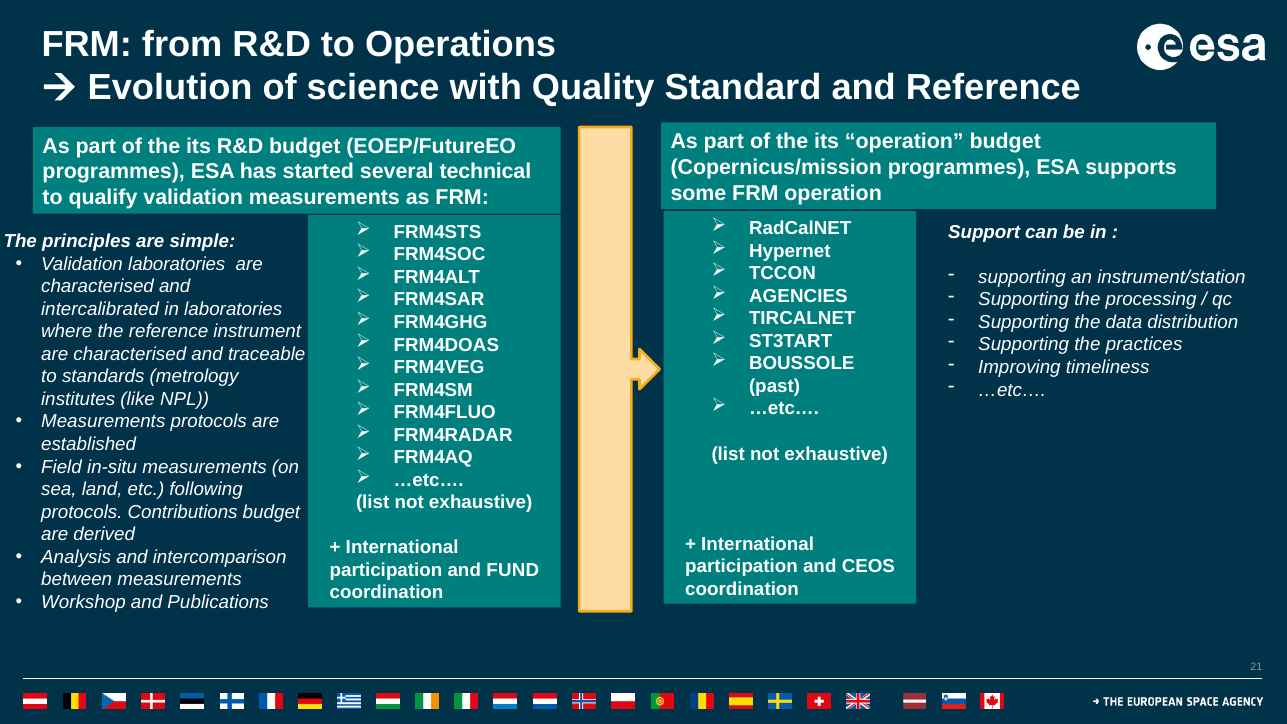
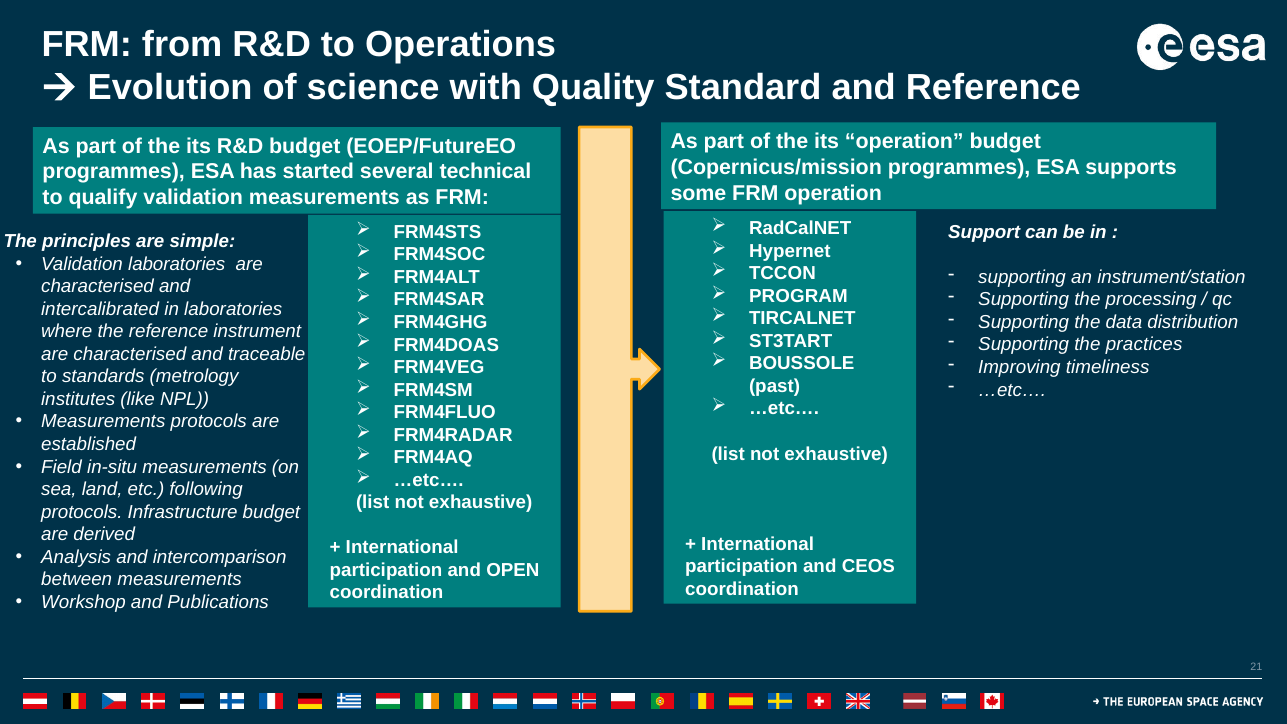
AGENCIES: AGENCIES -> PROGRAM (798, 296)
Contributions: Contributions -> Infrastructure (183, 512)
FUND: FUND -> OPEN (513, 570)
